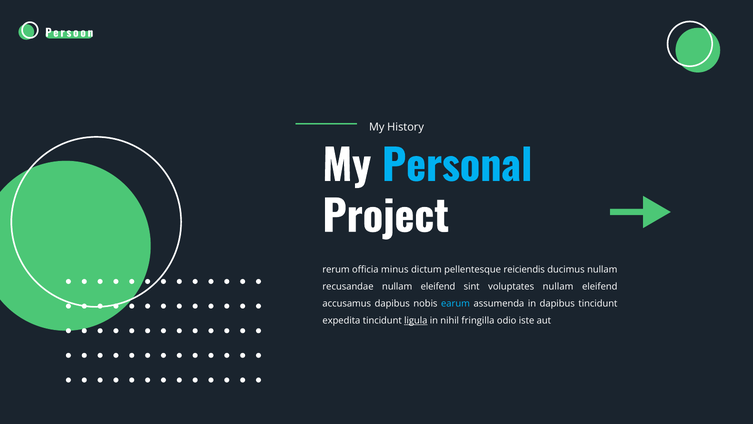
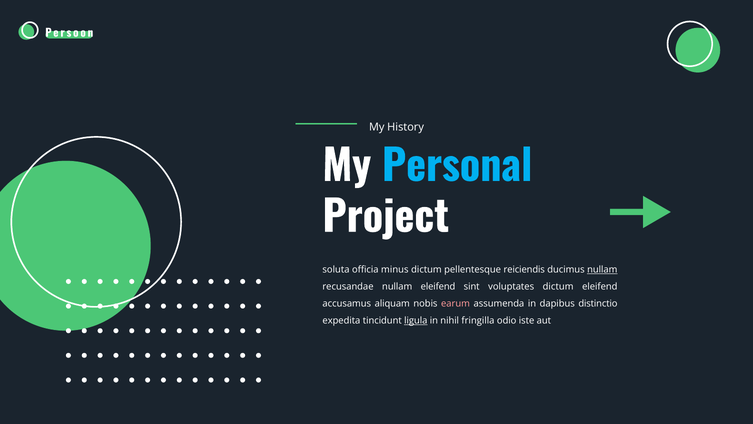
rerum: rerum -> soluta (336, 269)
nullam underline: none -> present (602, 269)
voluptates nullam: nullam -> dictum (558, 286)
accusamus dapibus: dapibus -> aliquam (392, 303)
earum colour: light blue -> pink (455, 303)
dapibus tincidunt: tincidunt -> distinctio (598, 303)
